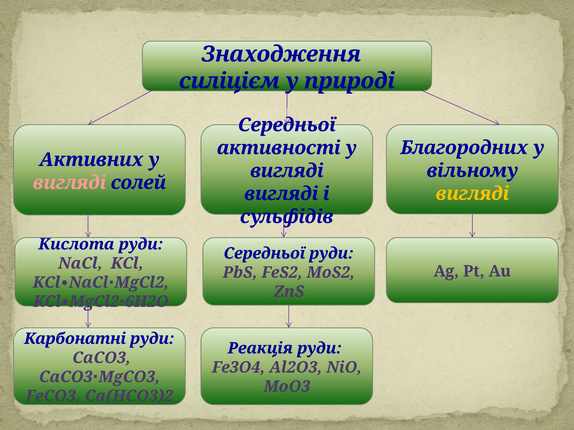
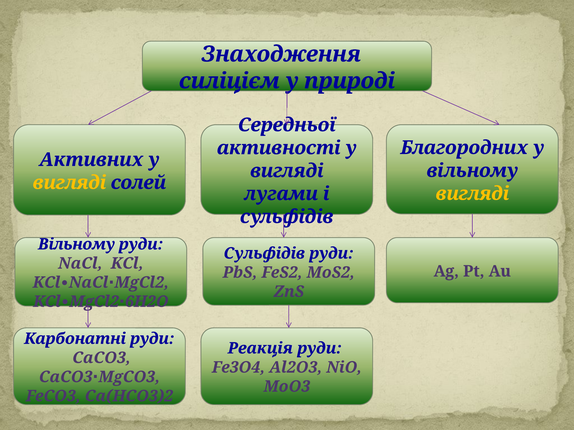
вигляді colour: pink -> yellow (69, 183)
вигляді: вигляді -> лугами (281, 194)
Кислота: Кислота -> Вільному (76, 245)
Середньої: Середньої -> Сульфідів (264, 254)
